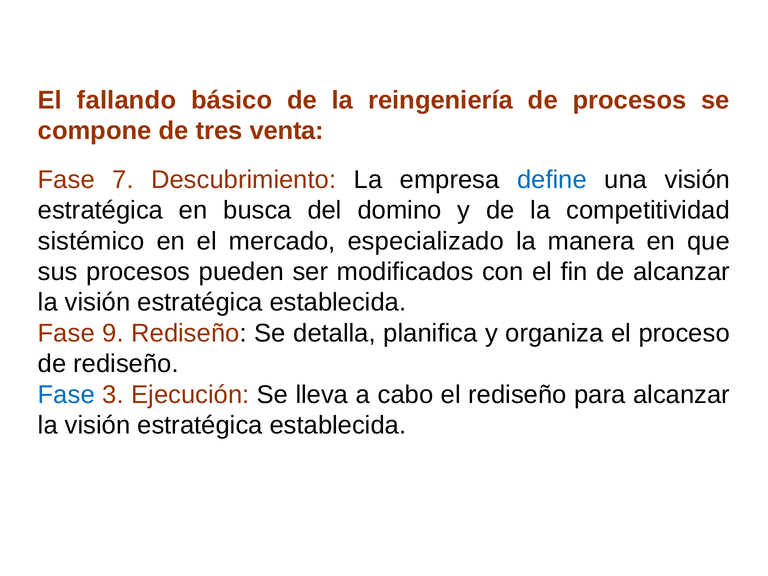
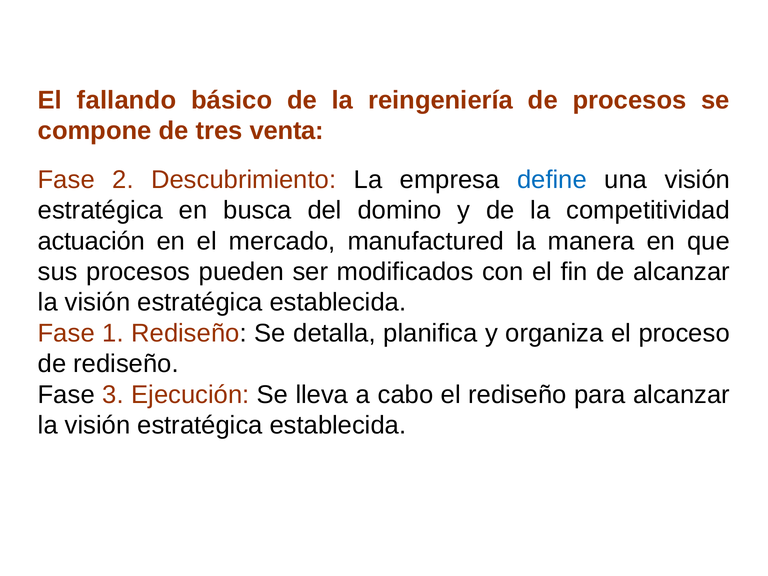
7: 7 -> 2 (123, 180)
sistémico: sistémico -> actuación (91, 241)
especializado: especializado -> manufactured (426, 241)
9: 9 -> 1 (113, 333)
Fase colour: blue -> black (66, 395)
